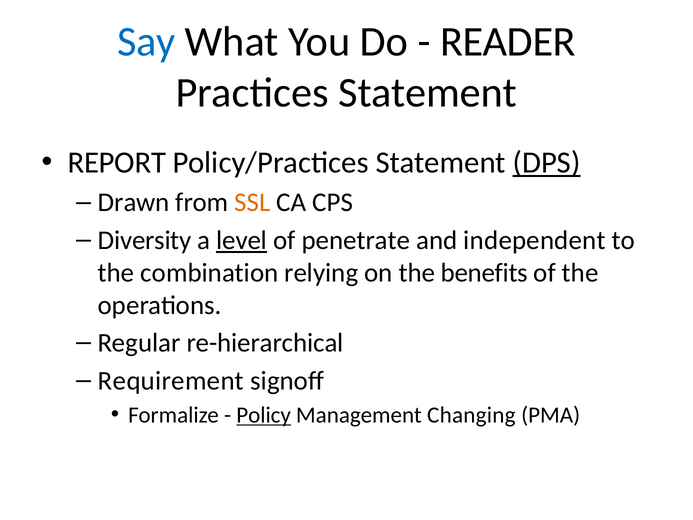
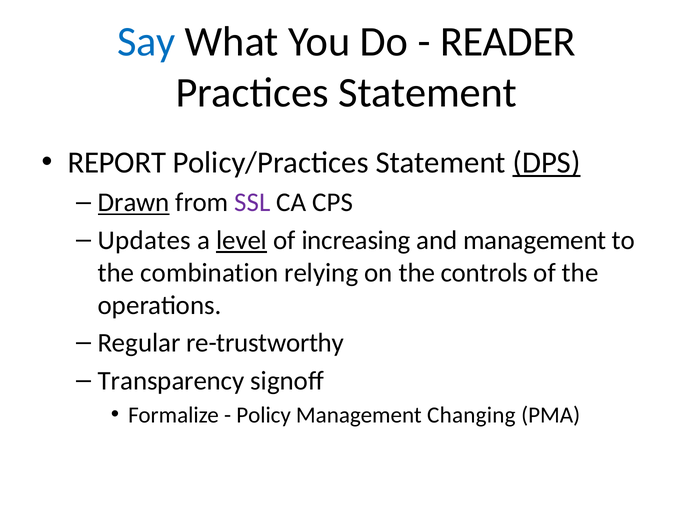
Drawn underline: none -> present (134, 202)
SSL colour: orange -> purple (252, 202)
Diversity: Diversity -> Updates (144, 240)
penetrate: penetrate -> increasing (356, 240)
and independent: independent -> management (535, 240)
benefits: benefits -> controls (484, 273)
re-hierarchical: re-hierarchical -> re-trustworthy (265, 343)
Requirement: Requirement -> Transparency (171, 380)
Policy underline: present -> none (264, 415)
